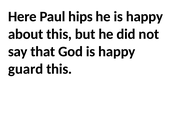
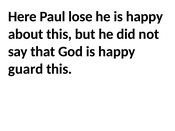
hips: hips -> lose (80, 17)
